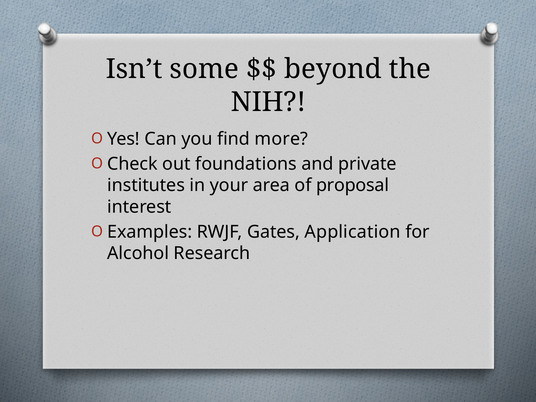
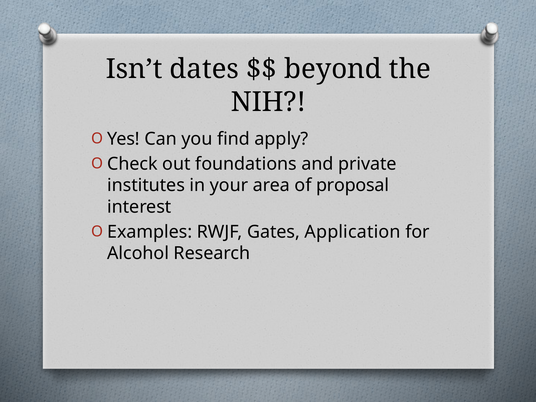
some: some -> dates (204, 69)
more: more -> apply (281, 139)
